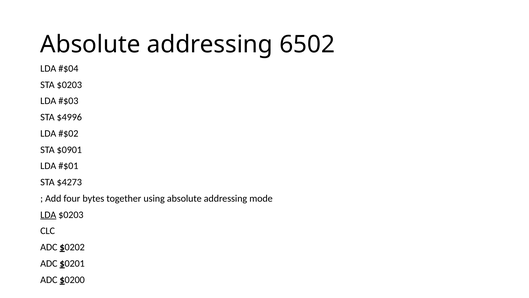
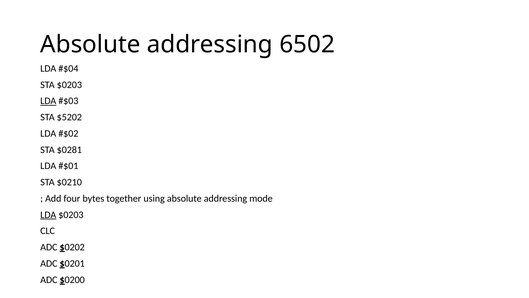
LDA underline: none -> present (48, 101)
$4996: $4996 -> $5202 (69, 117)
$0901: $0901 -> $0281 (69, 150)
$4273: $4273 -> $0210 (69, 182)
